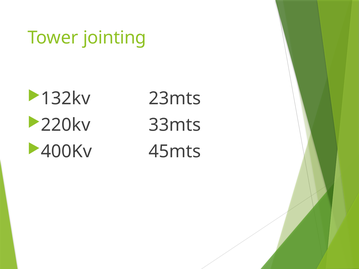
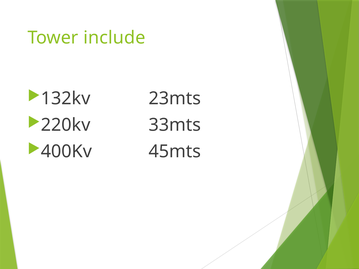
jointing: jointing -> include (114, 38)
